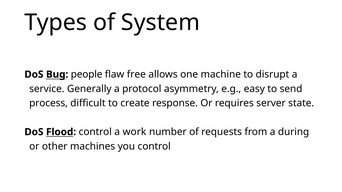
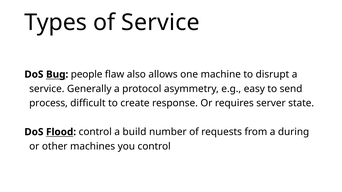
of System: System -> Service (160, 23)
free: free -> also (136, 75)
work: work -> build (135, 132)
